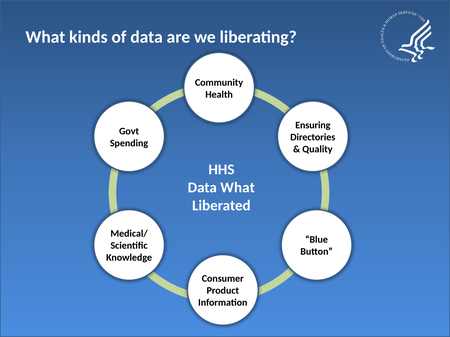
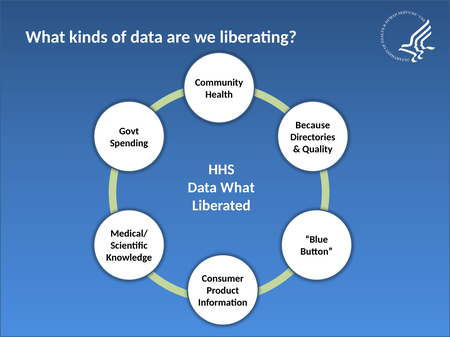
Ensuring: Ensuring -> Because (313, 125)
